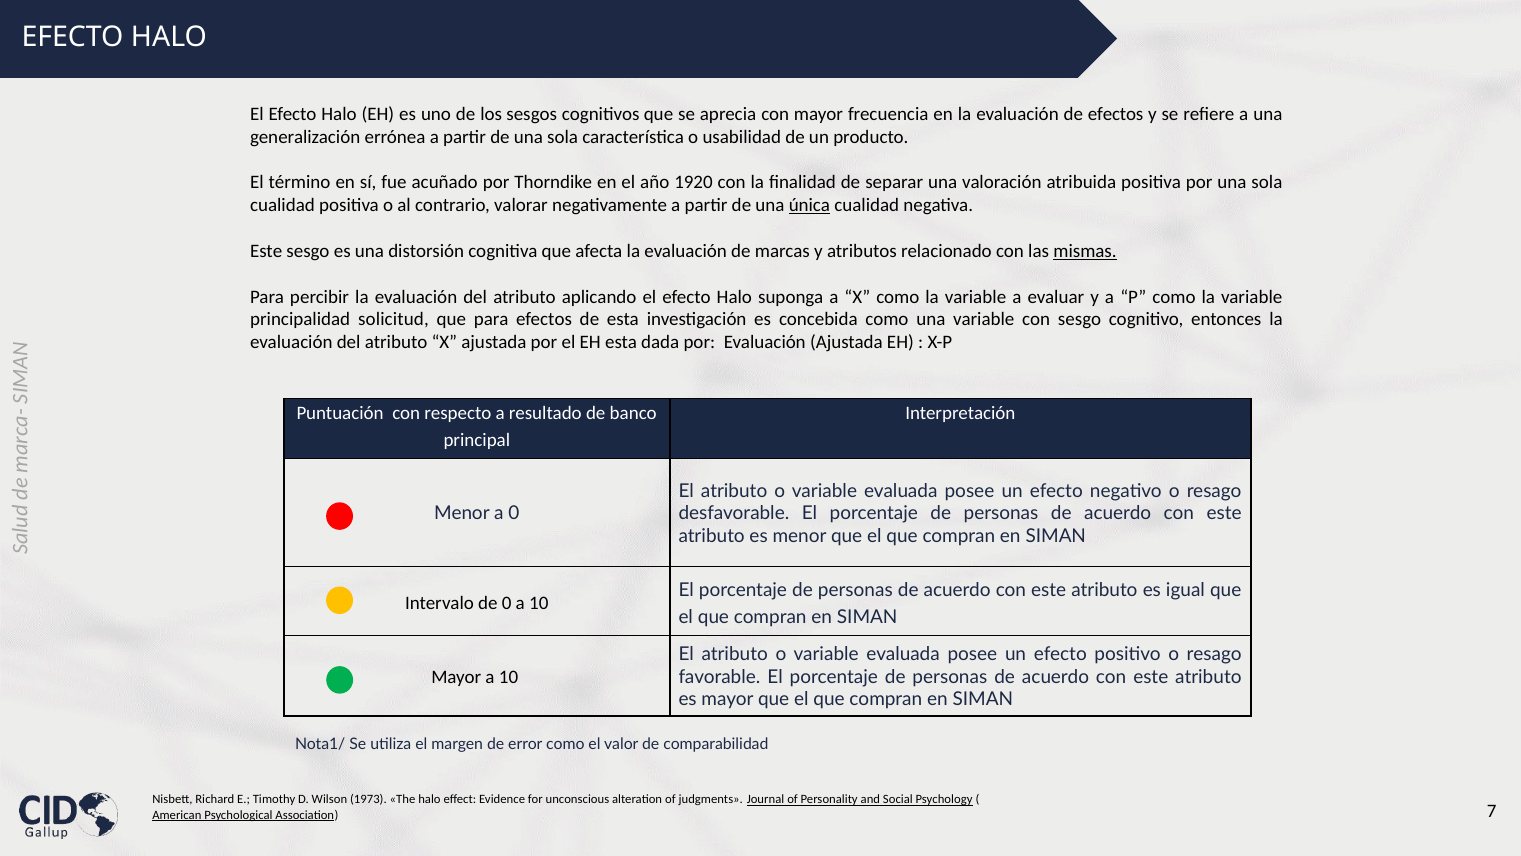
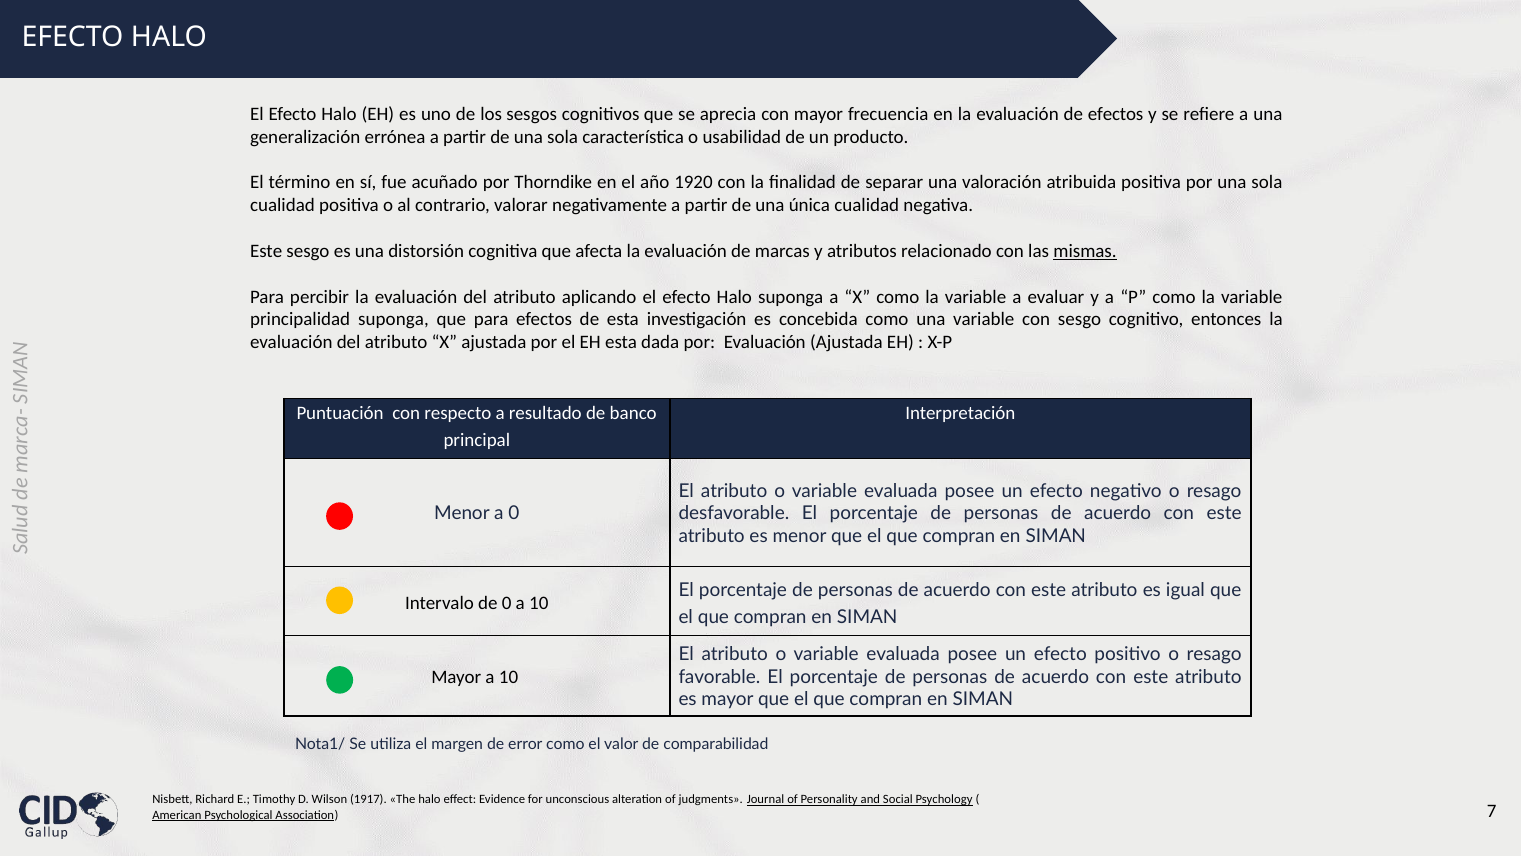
única underline: present -> none (809, 205)
principalidad solicitud: solicitud -> suponga (393, 320)
1973: 1973 -> 1917 (368, 799)
